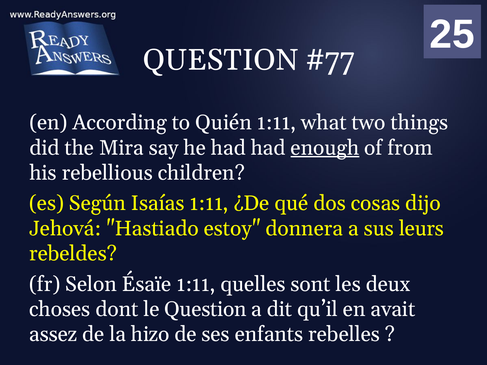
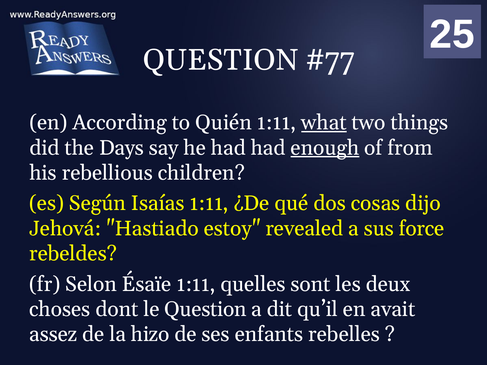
what underline: none -> present (324, 123)
Mira: Mira -> Days (122, 148)
donnera: donnera -> revealed (304, 229)
leurs: leurs -> force (422, 229)
